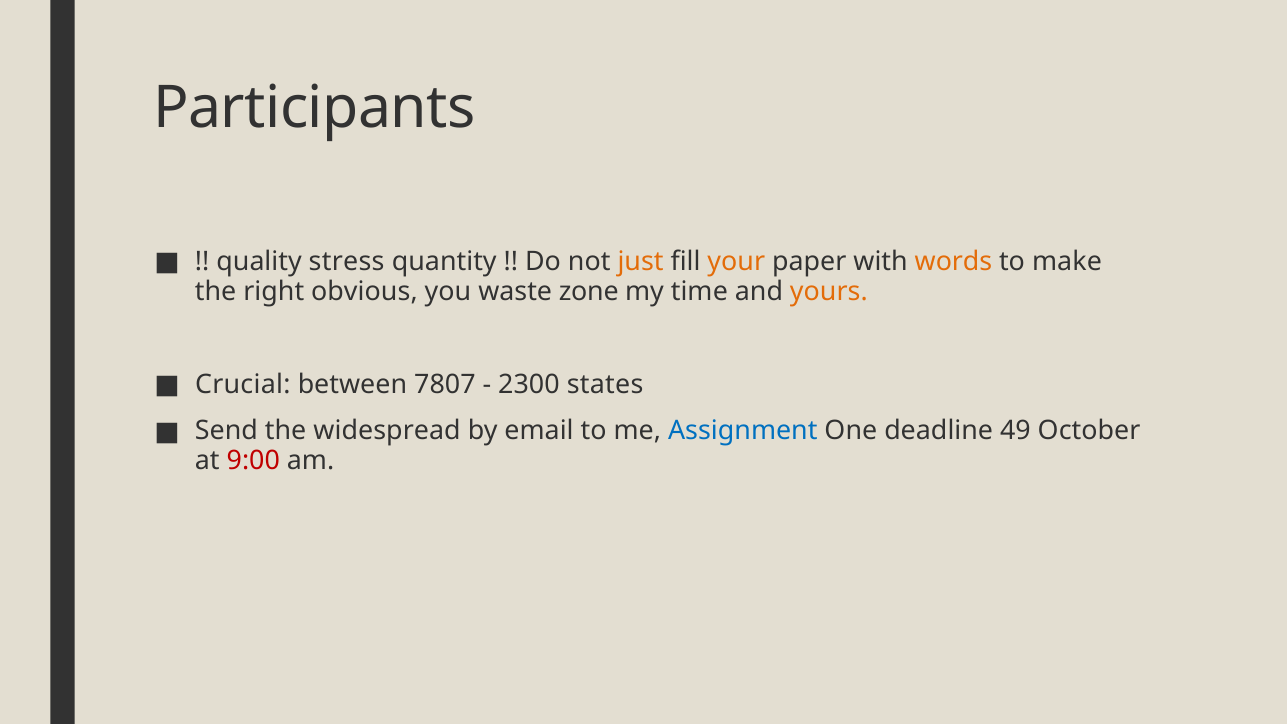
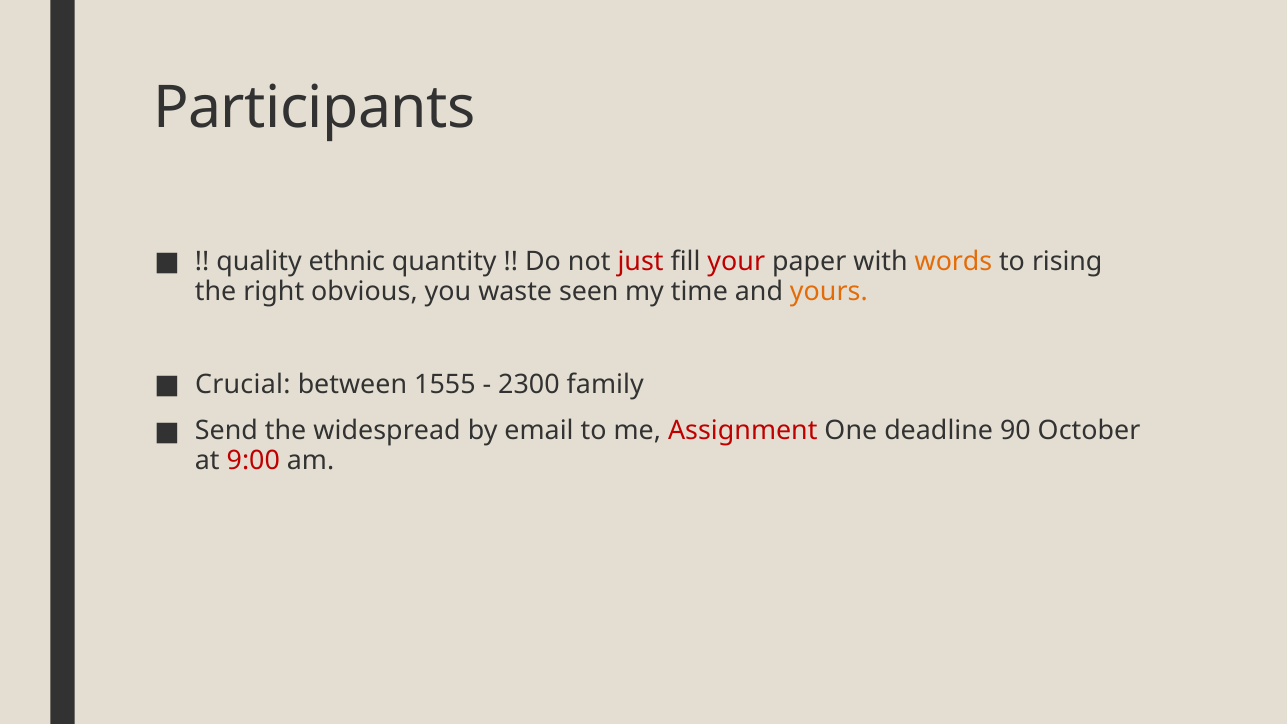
stress: stress -> ethnic (347, 261)
just colour: orange -> red (641, 261)
your colour: orange -> red (736, 261)
make: make -> rising (1067, 261)
zone: zone -> seen (589, 292)
7807: 7807 -> 1555 (445, 384)
states: states -> family (605, 384)
Assignment colour: blue -> red (743, 431)
49: 49 -> 90 (1015, 431)
